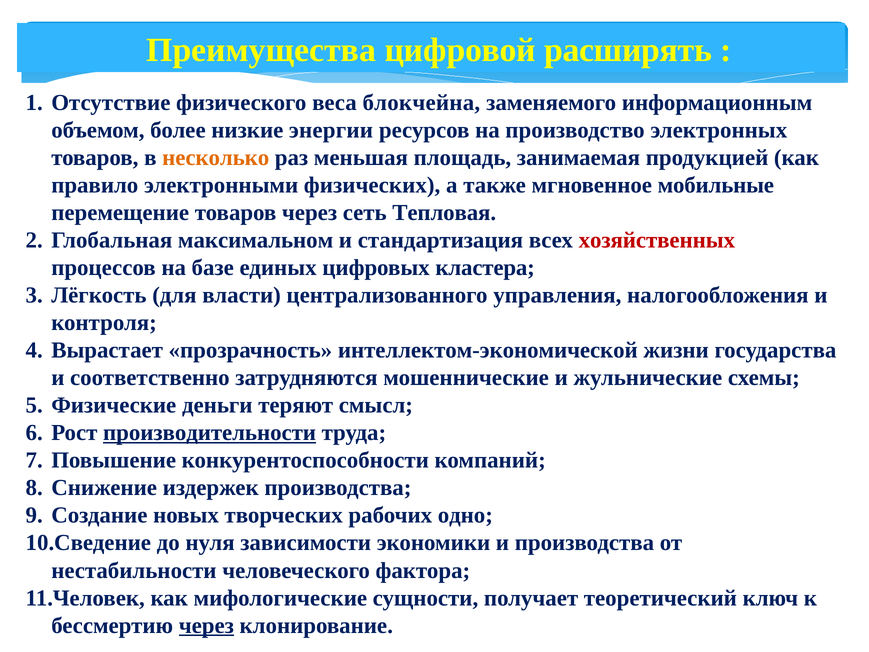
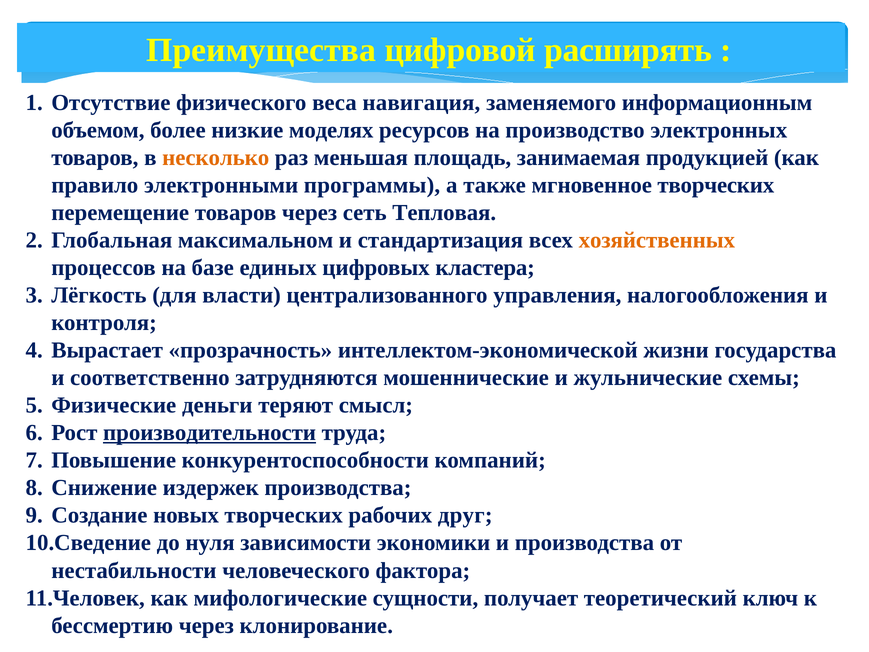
блокчейна: блокчейна -> навигация (421, 103)
энергии: энергии -> моделях (331, 130)
физических: физических -> программы (372, 185)
мгновенное мобильные: мобильные -> творческих (716, 185)
хозяйственных colour: red -> orange (657, 240)
одно: одно -> друг (465, 515)
через underline: present -> none (206, 625)
